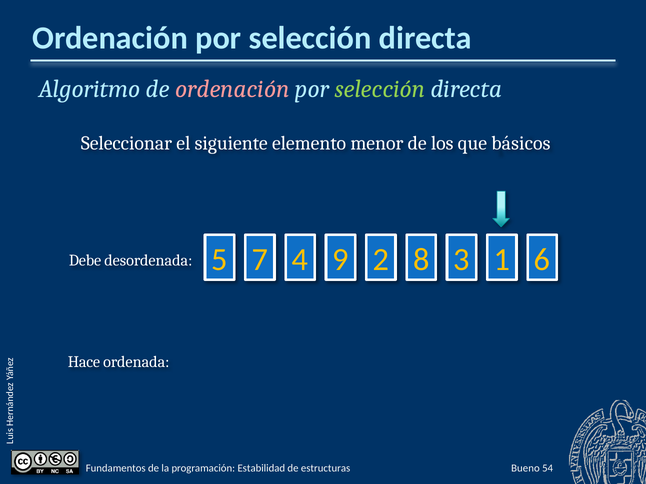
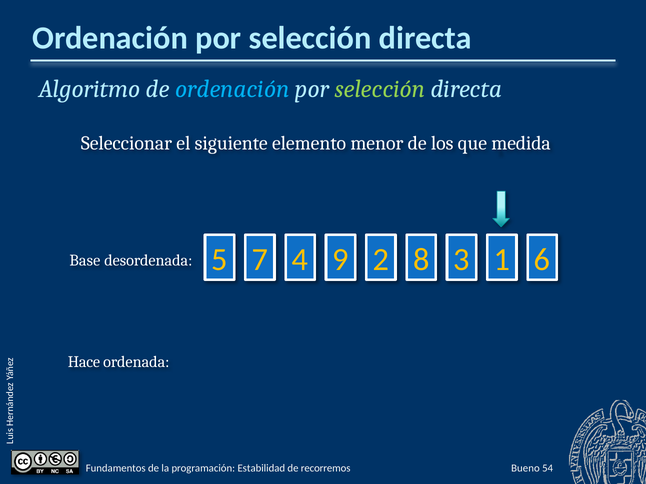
ordenación colour: pink -> light blue (232, 89)
básicos: básicos -> medida (521, 144)
Debe: Debe -> Base (85, 261)
estructuras: estructuras -> recorremos (326, 469)
